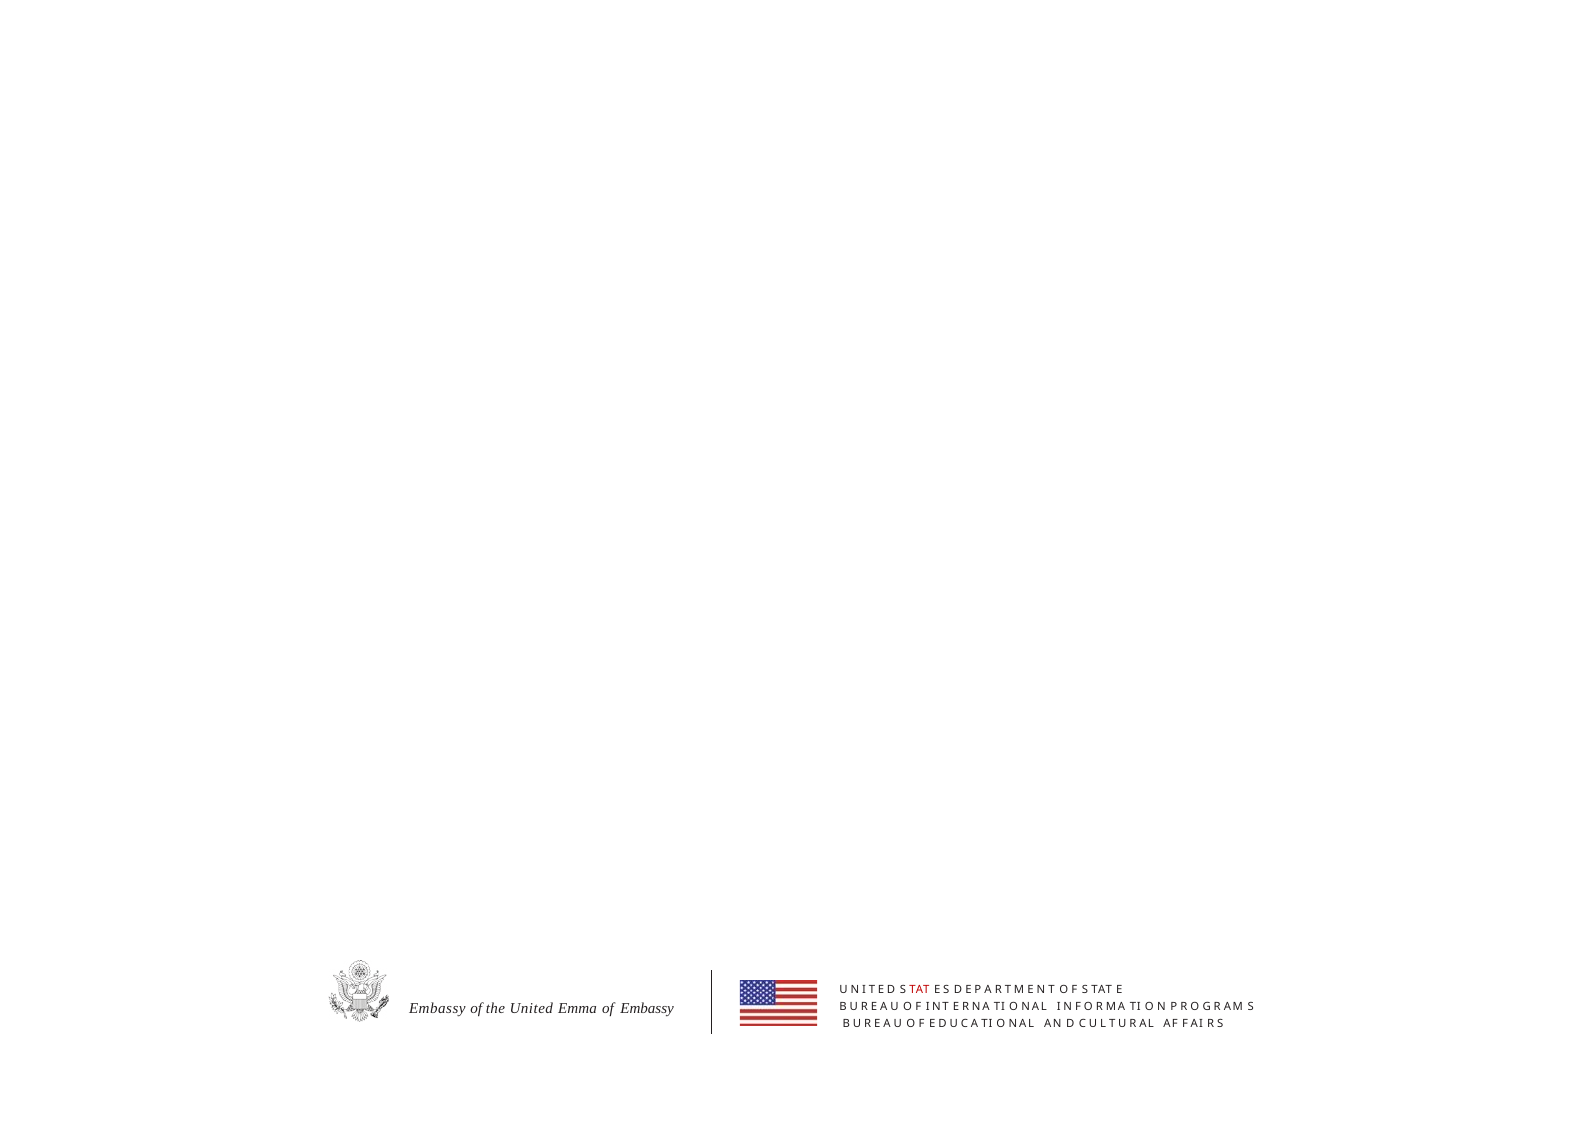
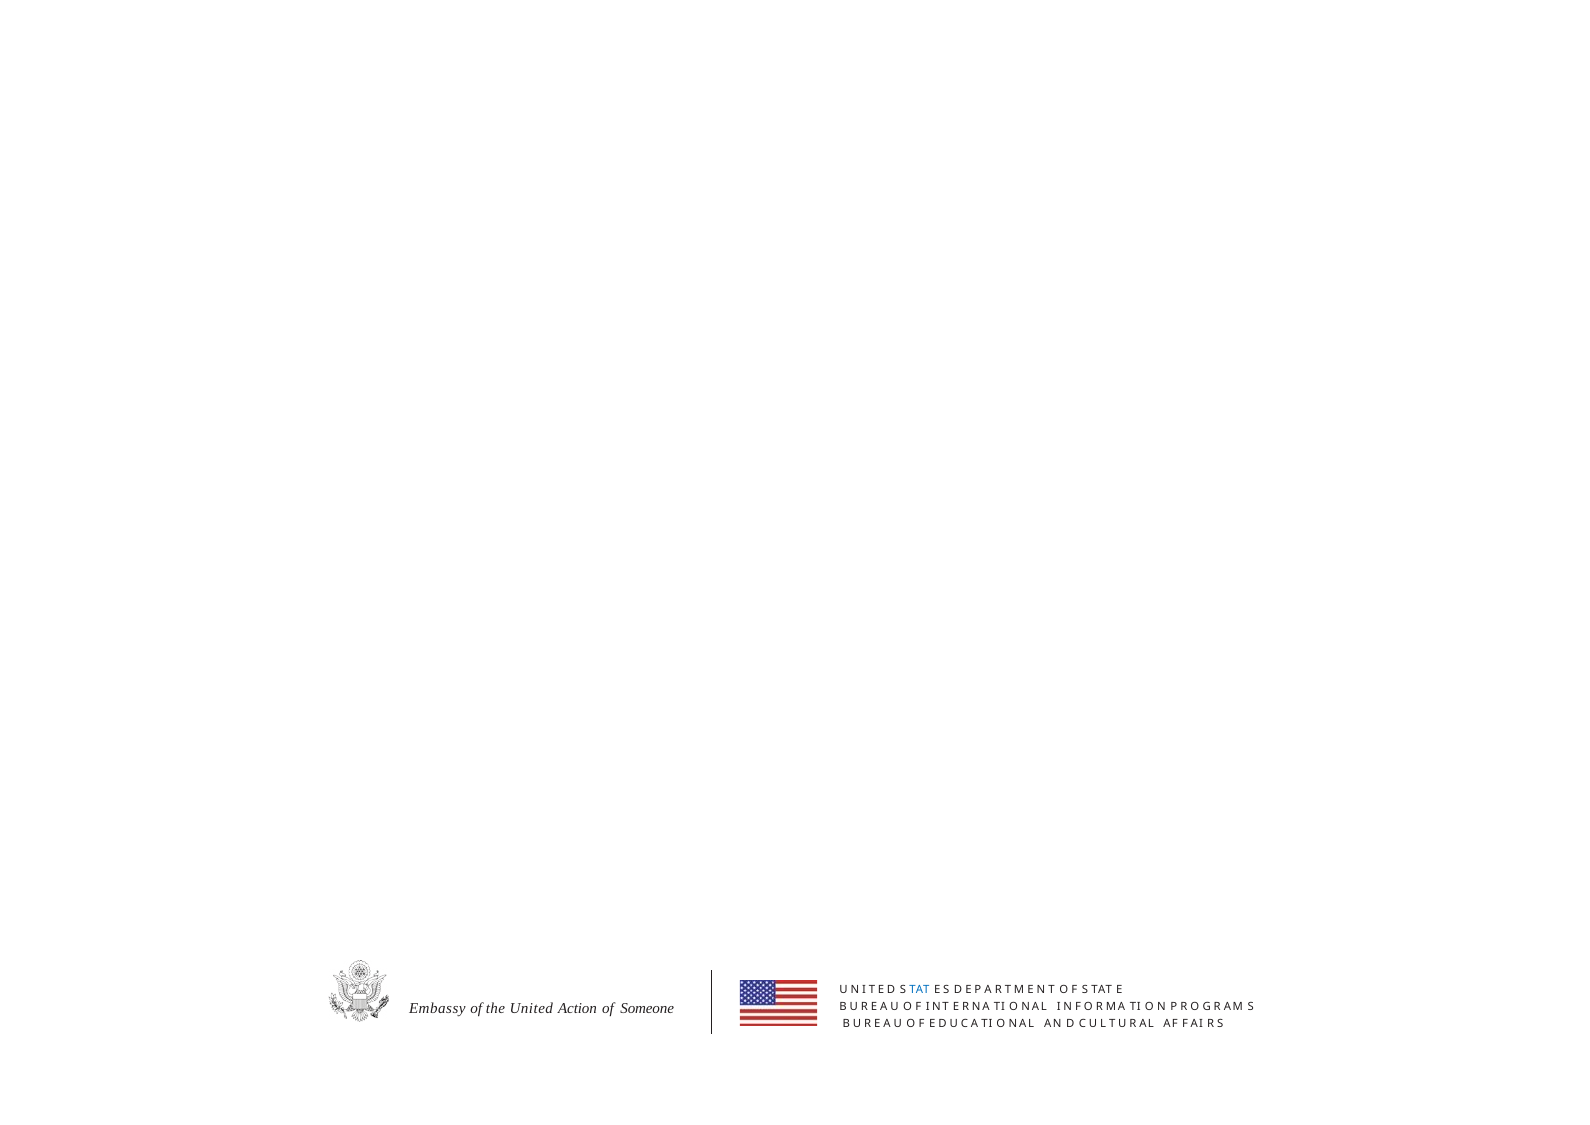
TAT colour: red -> blue (919, 989)
Emma: Emma -> Action (577, 1008)
of Embassy: Embassy -> Someone (647, 1008)
